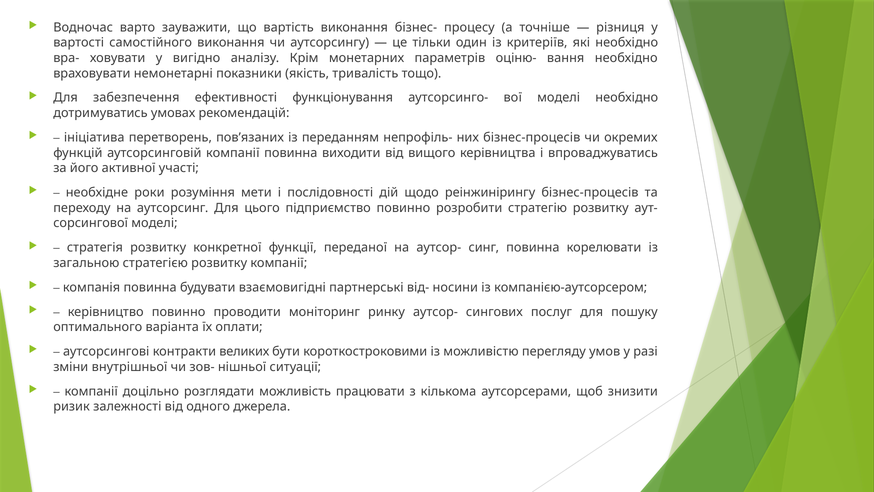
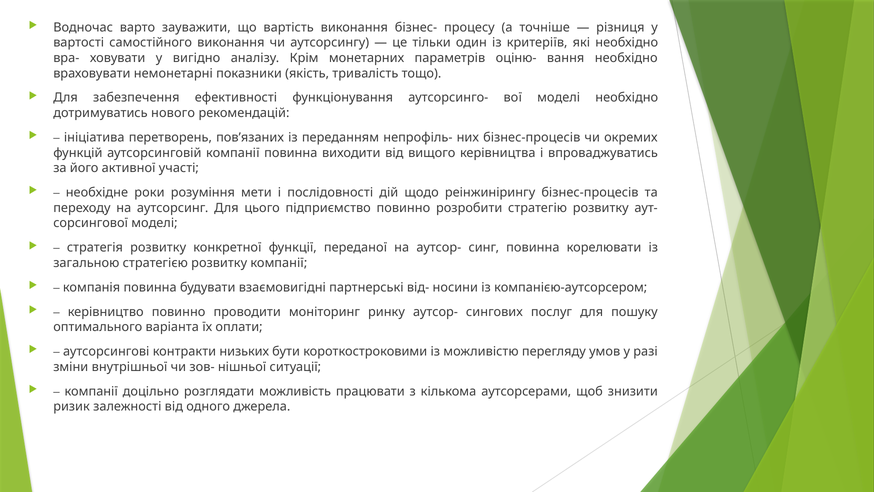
умовах: умовах -> нового (173, 113)
великих: великих -> низьких (244, 351)
